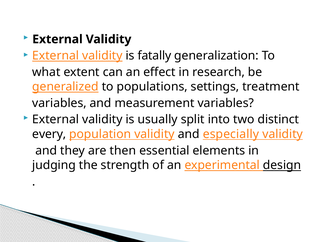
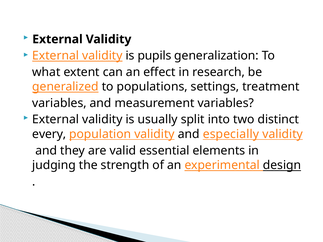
fatally: fatally -> pupils (154, 56)
then: then -> valid (123, 151)
